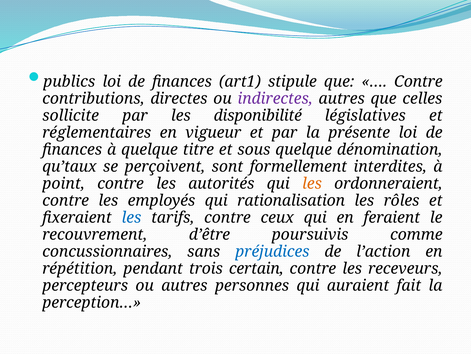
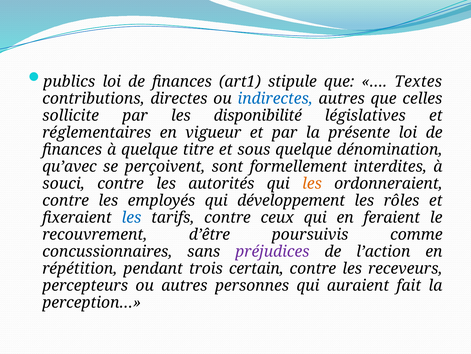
Contre: Contre -> Textes (418, 82)
indirectes colour: purple -> blue (275, 98)
qu’taux: qu’taux -> qu’avec (69, 166)
point: point -> souci (64, 183)
rationalisation: rationalisation -> développement (291, 200)
préjudices colour: blue -> purple (272, 251)
